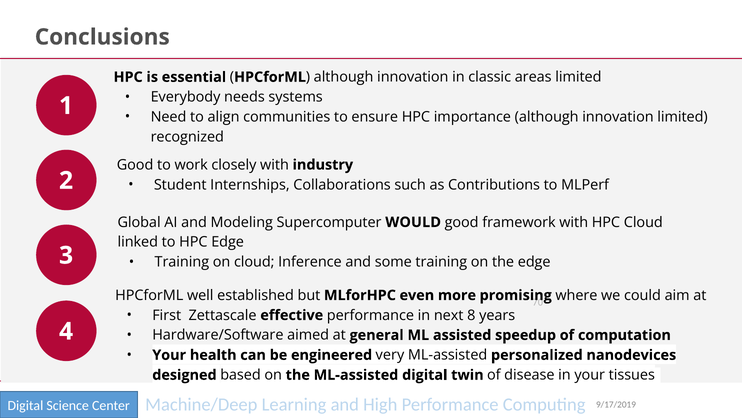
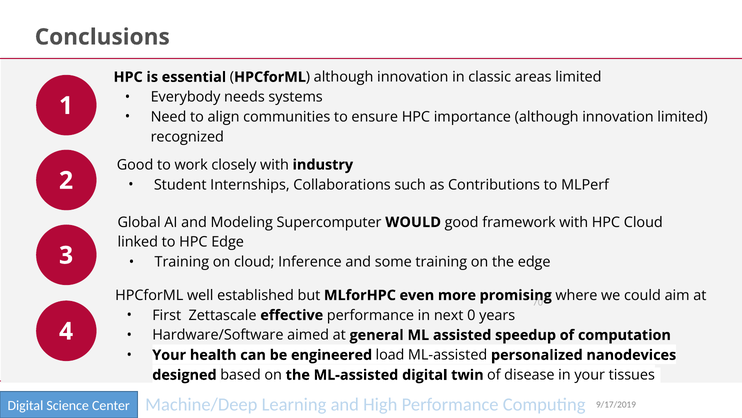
8: 8 -> 0 (471, 315)
very: very -> load (390, 355)
